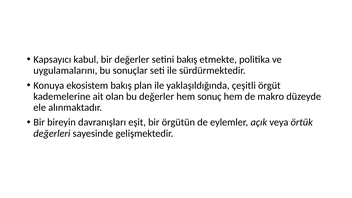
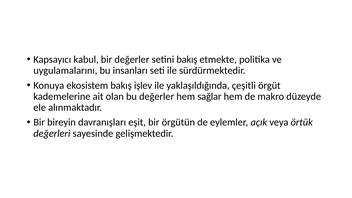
sonuçlar: sonuçlar -> insanları (130, 71)
plan: plan -> işlev (143, 85)
sonuç: sonuç -> sağlar (209, 96)
